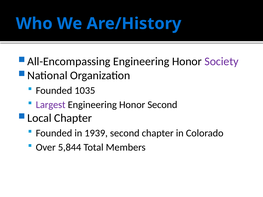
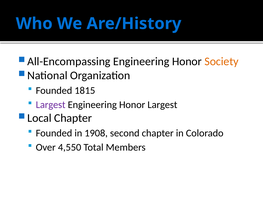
Society colour: purple -> orange (222, 62)
1035: 1035 -> 1815 (85, 91)
Honor Second: Second -> Largest (162, 105)
1939: 1939 -> 1908 (96, 133)
5,844: 5,844 -> 4,550 (70, 148)
